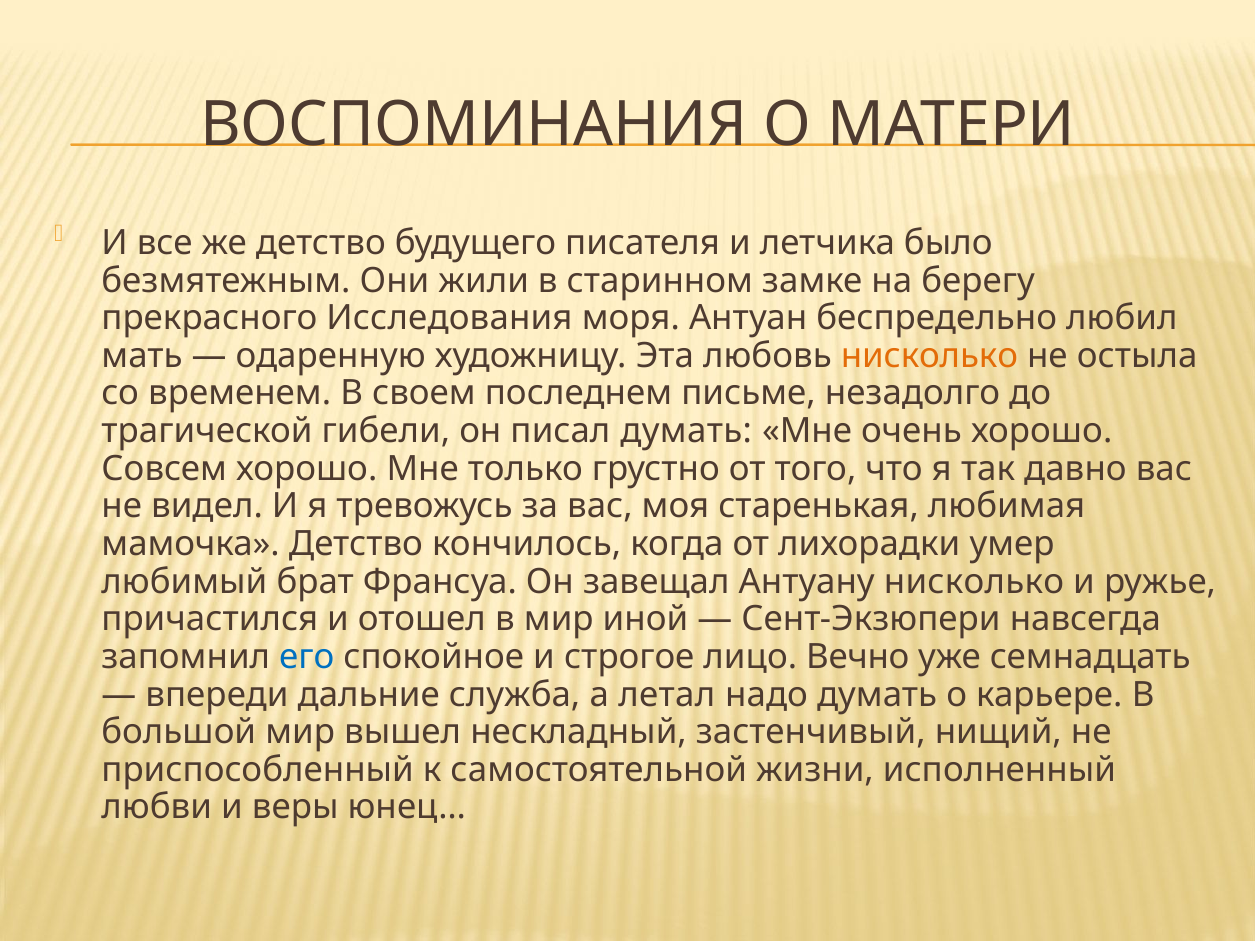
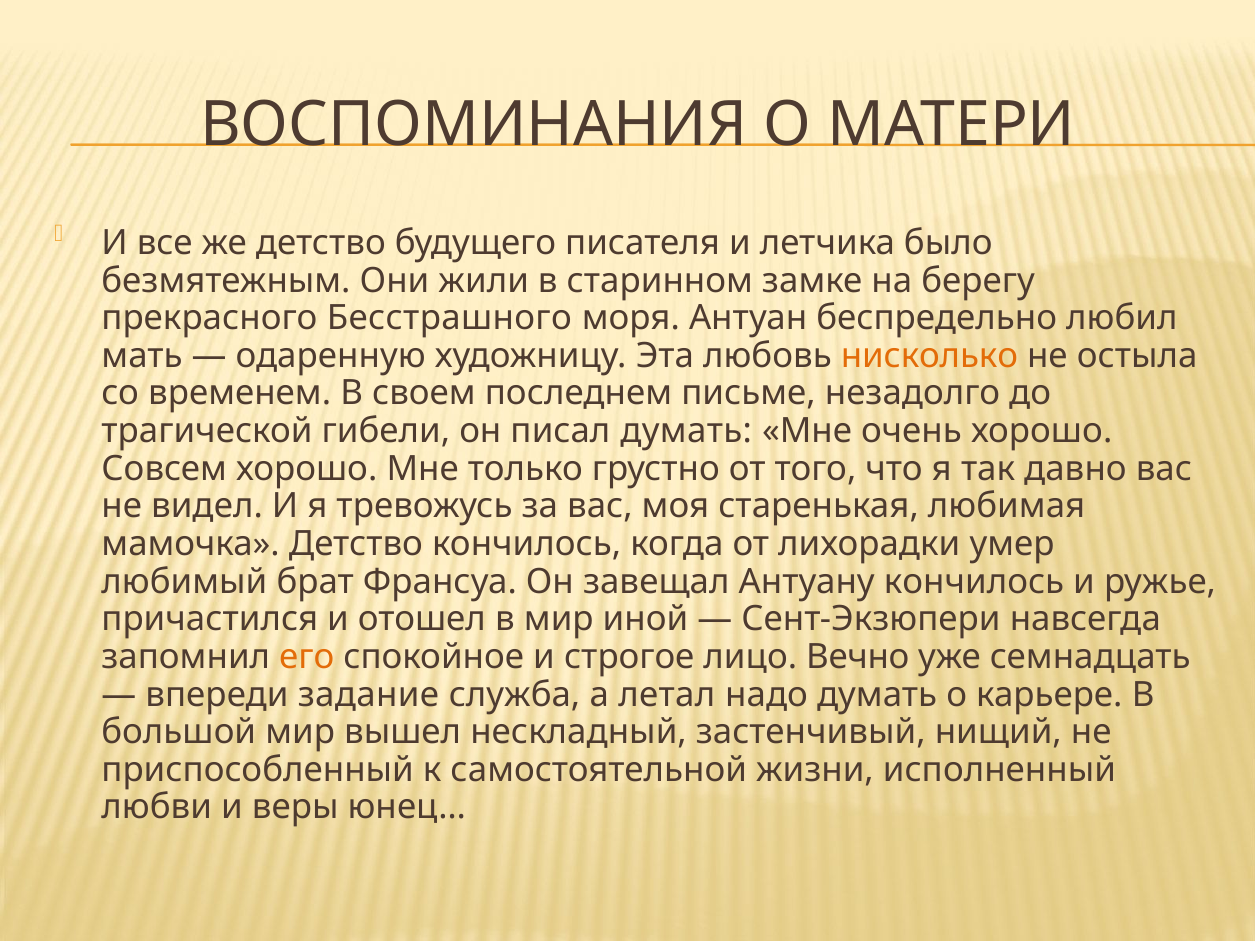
Исследования: Исследования -> Бесстрашного (449, 318)
Антуану нисколько: нисколько -> кончилось (974, 582)
его colour: blue -> orange (307, 657)
дальние: дальние -> задание (368, 695)
